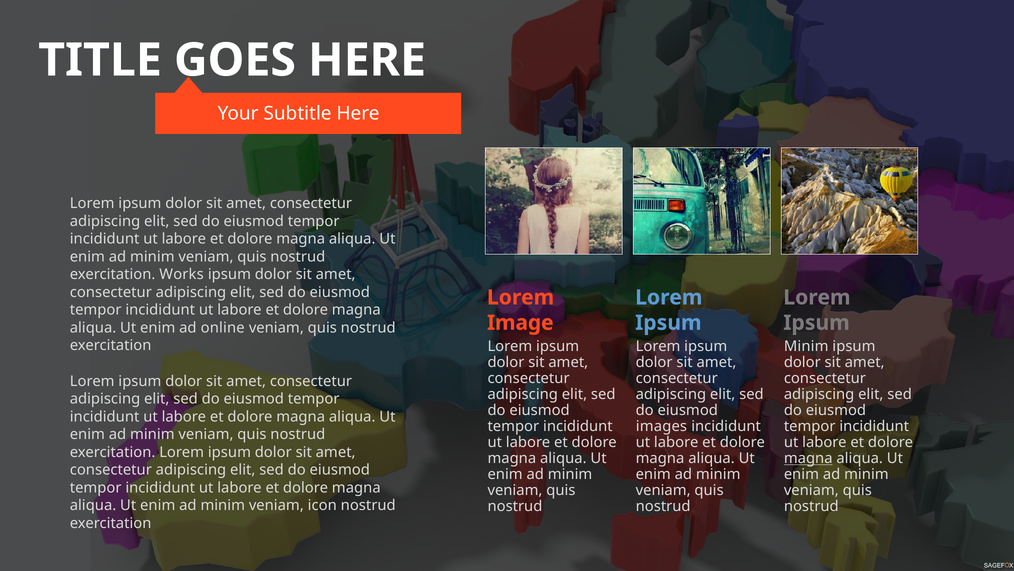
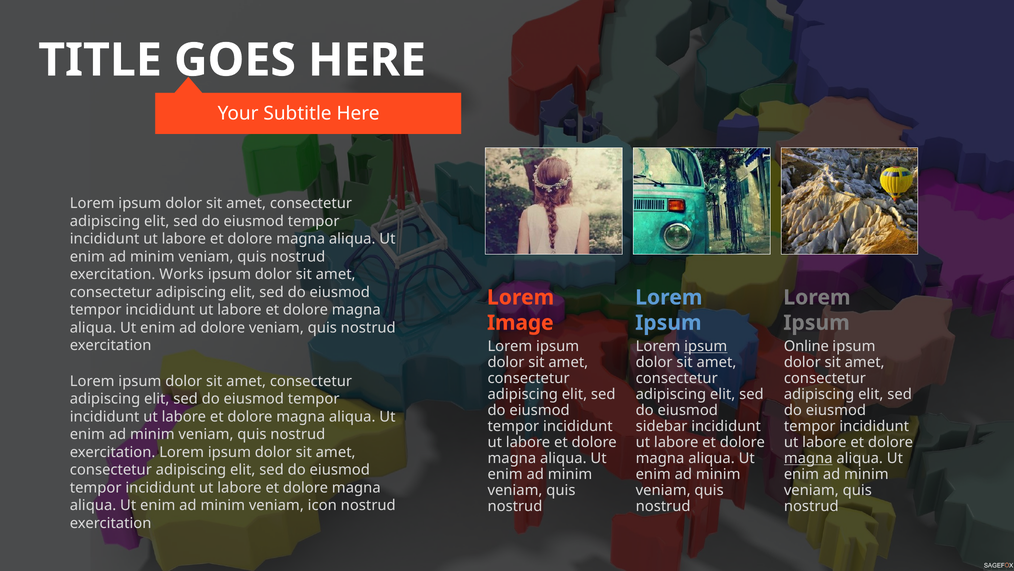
ad online: online -> dolore (223, 327)
ipsum underline: none -> present (706, 346)
Minim: Minim -> Online (806, 346)
images: images -> sidebar (662, 426)
